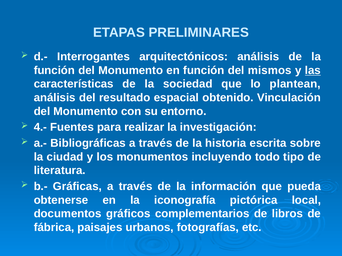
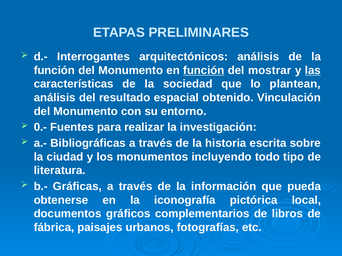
función underline: none -> present (204, 70)
mismos: mismos -> mostrar (270, 70)
4.-: 4.- -> 0.- (40, 127)
